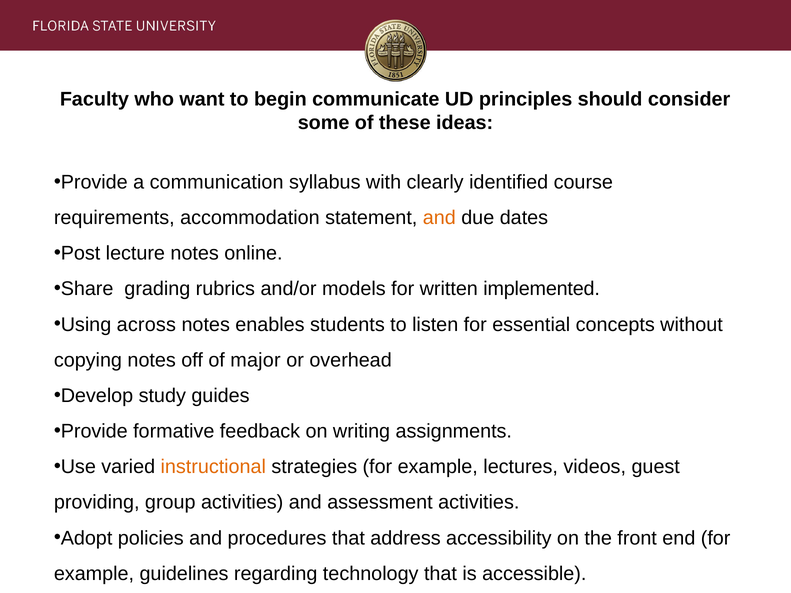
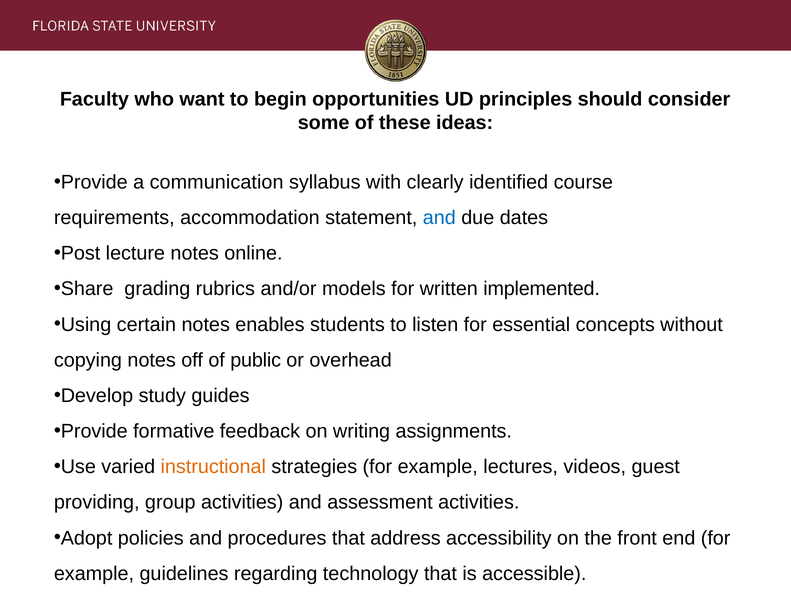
communicate: communicate -> opportunities (376, 99)
and colour: orange -> blue (439, 218)
across: across -> certain (146, 325)
major: major -> public (256, 360)
